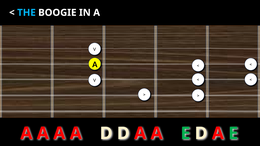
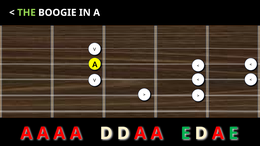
THE colour: light blue -> light green (26, 13)
